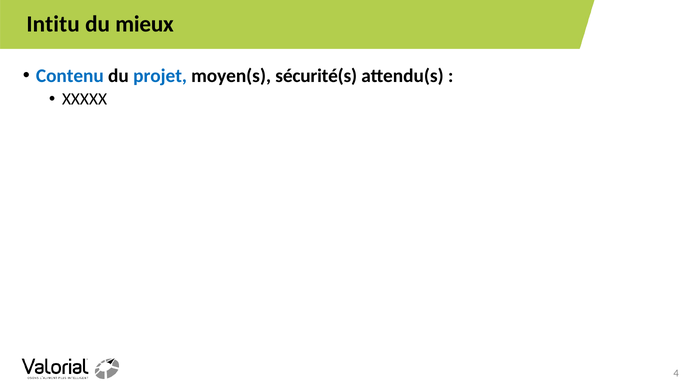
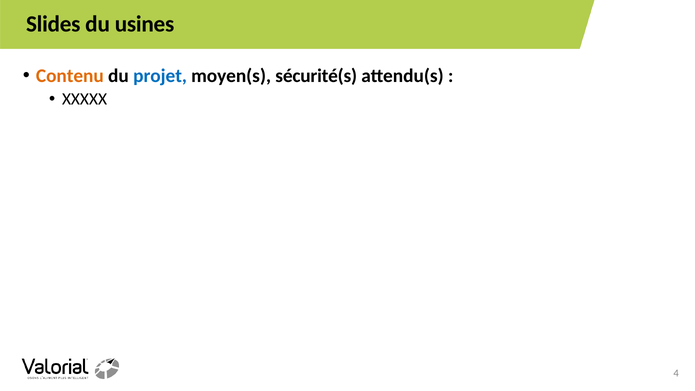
Intitu: Intitu -> Slides (53, 24)
mieux: mieux -> usines (145, 24)
Contenu colour: blue -> orange (70, 76)
